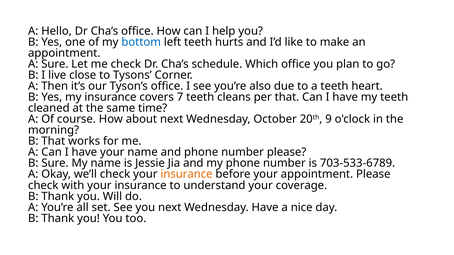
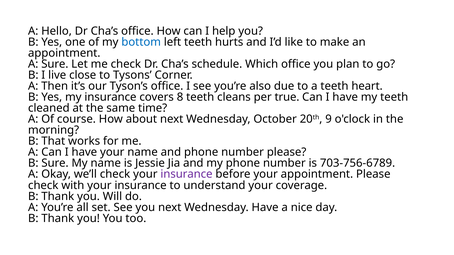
7: 7 -> 8 (180, 97)
per that: that -> true (287, 97)
703-533-6789: 703-533-6789 -> 703-756-6789 (358, 163)
insurance colour: orange -> purple (187, 175)
